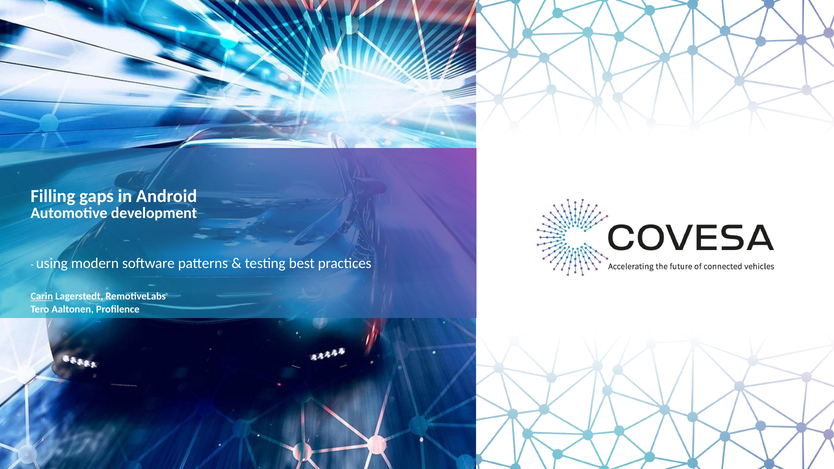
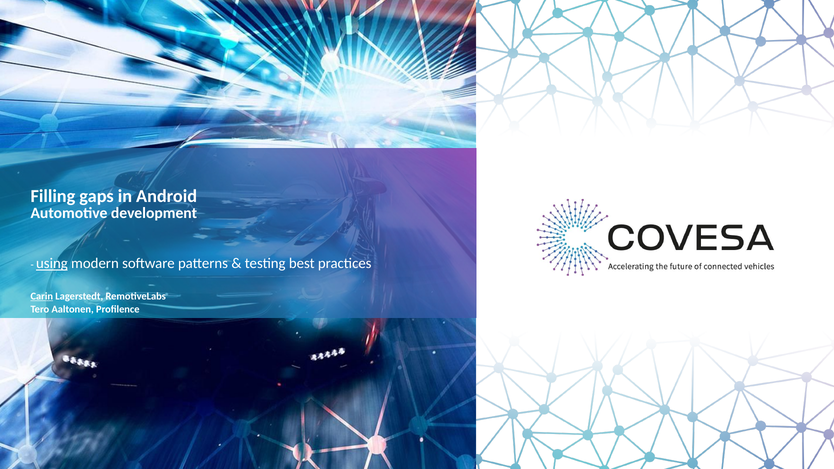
using underline: none -> present (52, 264)
